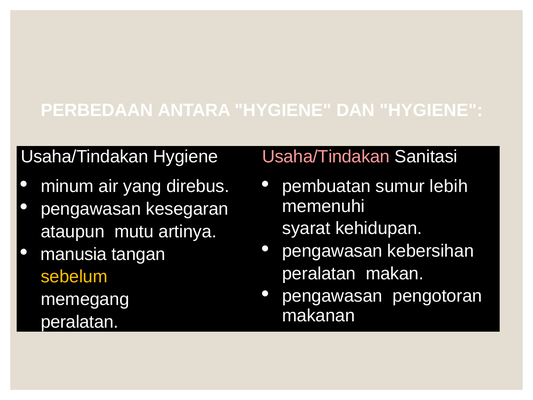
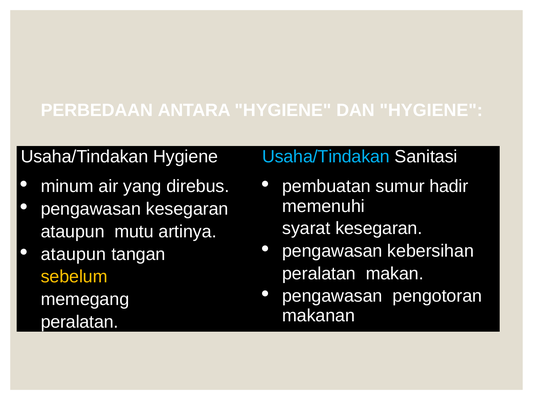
Usaha/Tindakan colour: pink -> light blue (326, 156)
lebih: lebih -> hadir (449, 186)
syarat kehidupan: kehidupan -> kesegaran (379, 228)
manusia: manusia -> ataupun (74, 254)
